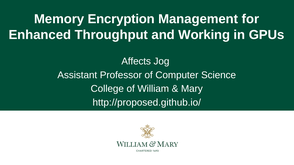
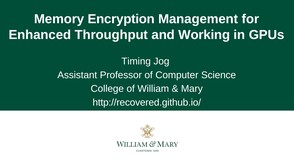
Affects: Affects -> Timing (136, 61)
http://proposed.github.io/: http://proposed.github.io/ -> http://recovered.github.io/ (147, 103)
